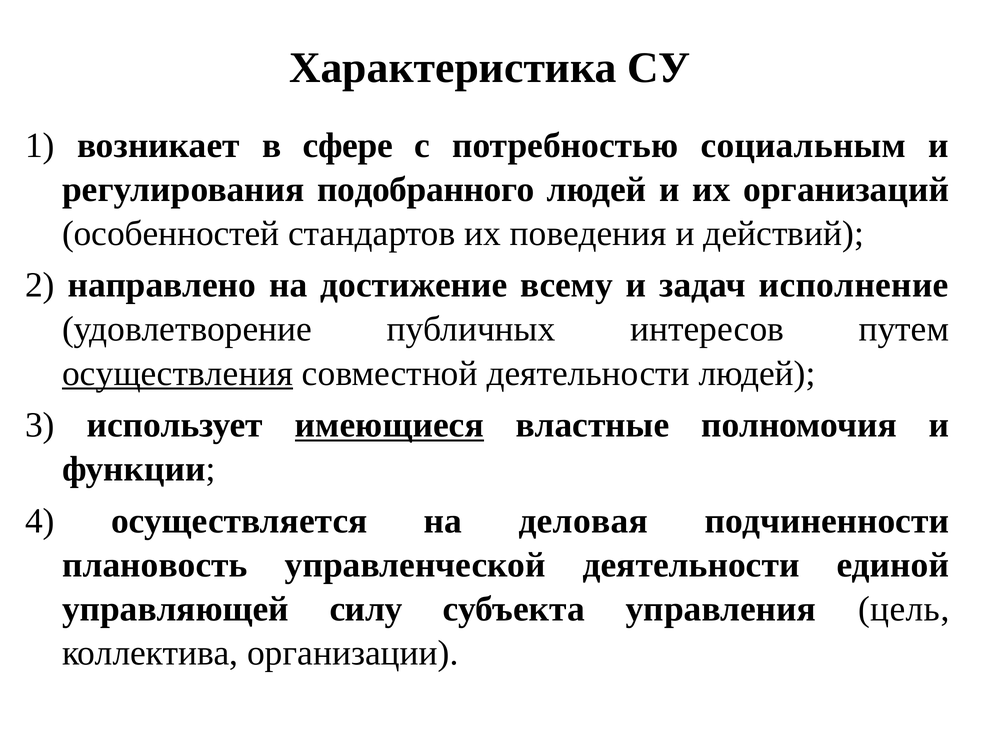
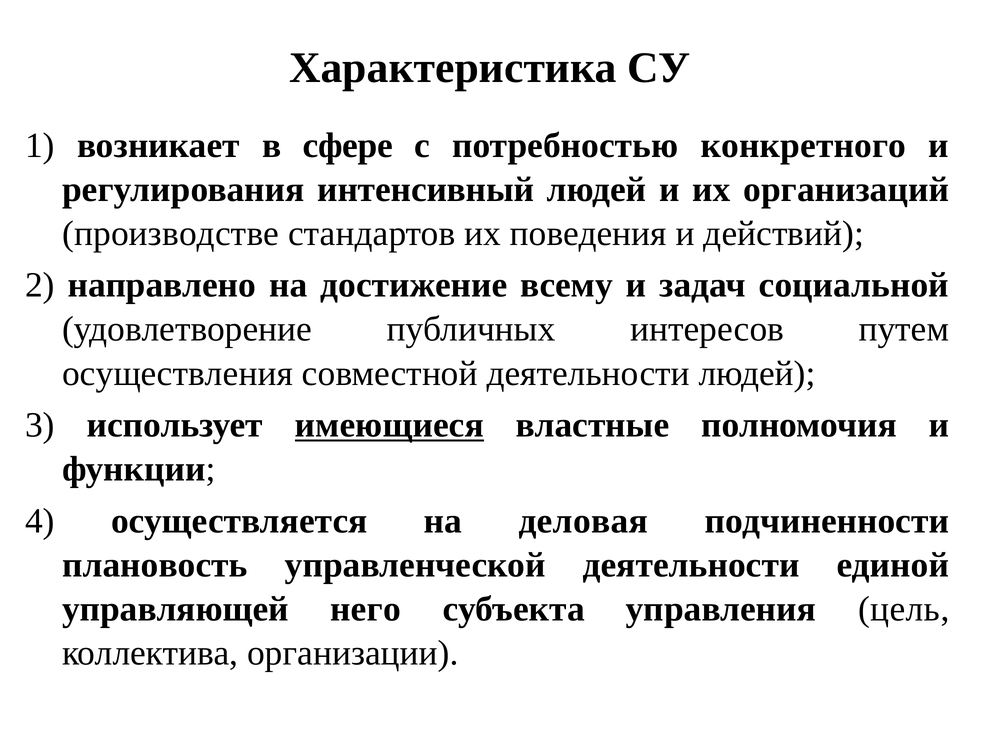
социальным: социальным -> конкретного (803, 145)
подобранного: подобранного -> интенсивный (426, 189)
особенностей: особенностей -> производстве (171, 233)
исполнение: исполнение -> социальной (854, 285)
осуществления underline: present -> none (178, 373)
силу: силу -> него (366, 609)
